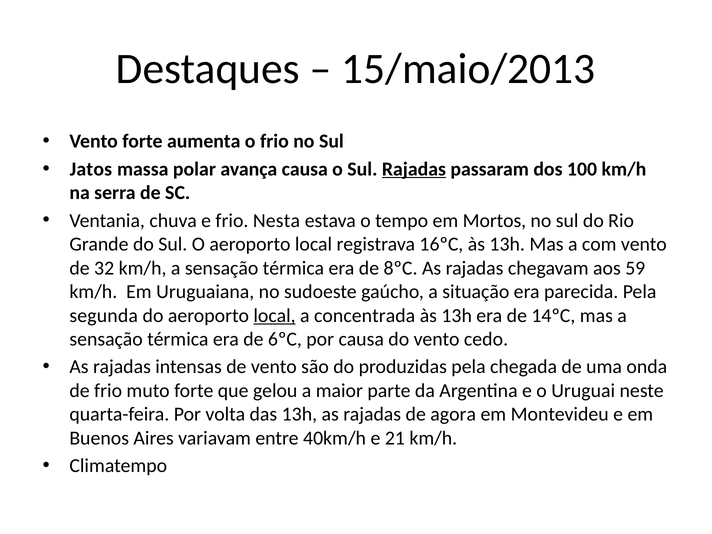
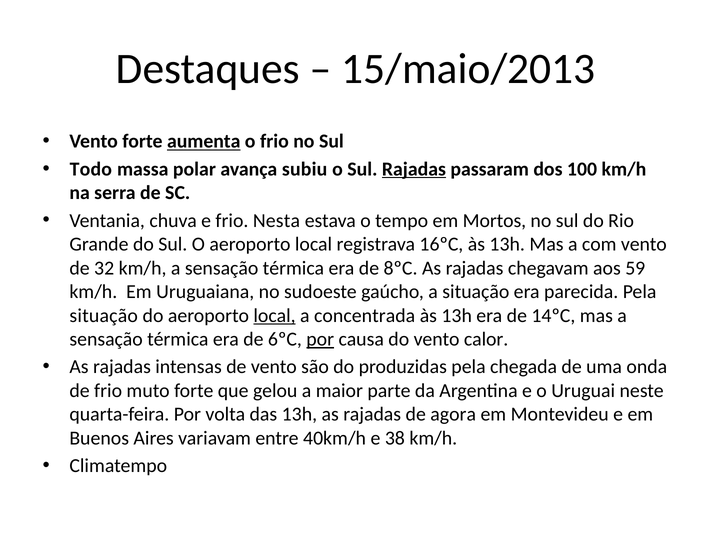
aumenta underline: none -> present (204, 141)
Jatos: Jatos -> Todo (91, 169)
avança causa: causa -> subiu (305, 169)
segunda: segunda -> situação (104, 316)
por underline: none -> present (320, 339)
cedo: cedo -> calor (486, 339)
21: 21 -> 38 (395, 438)
